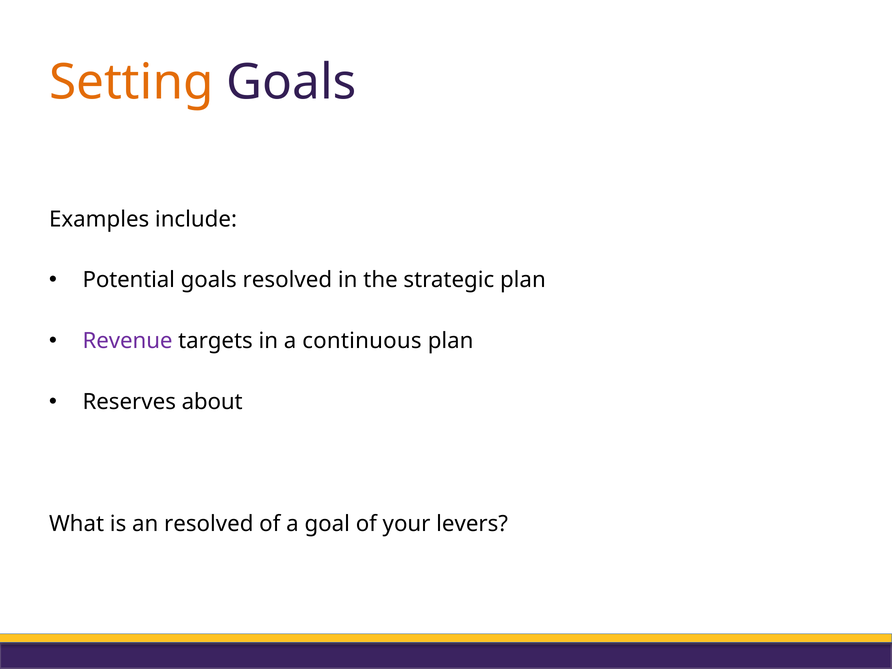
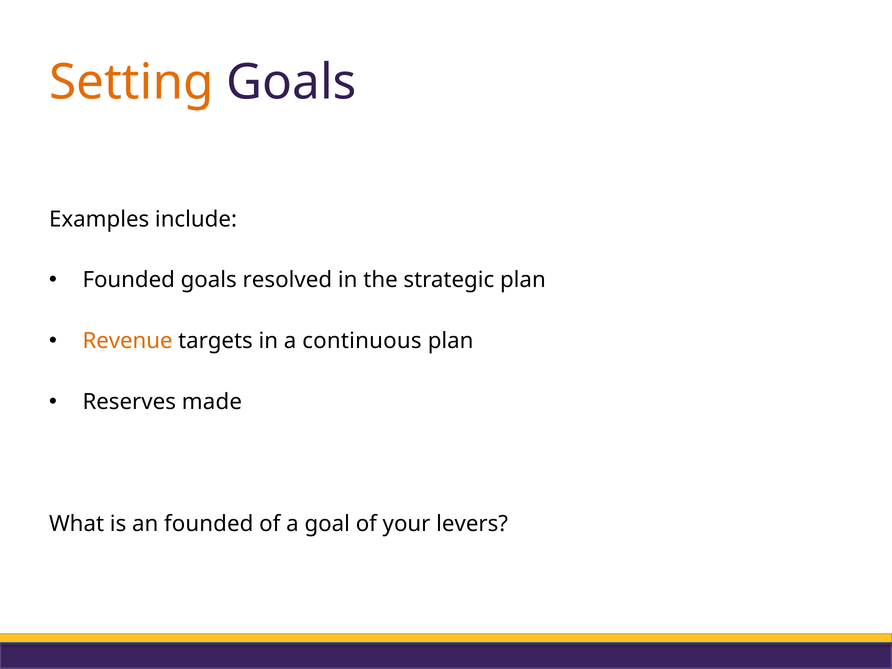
Potential: Potential -> Founded (129, 280)
Revenue colour: purple -> orange (128, 341)
about: about -> made (212, 402)
an resolved: resolved -> founded (209, 524)
